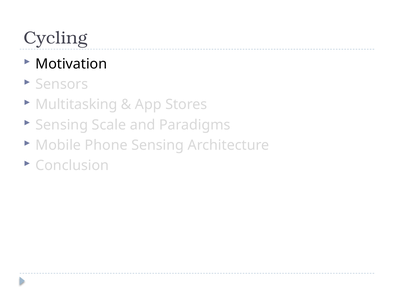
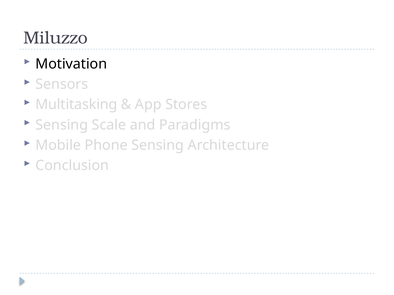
Cycling: Cycling -> Miluzzo (56, 38)
